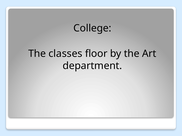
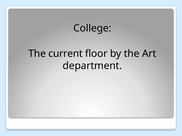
classes: classes -> current (66, 54)
